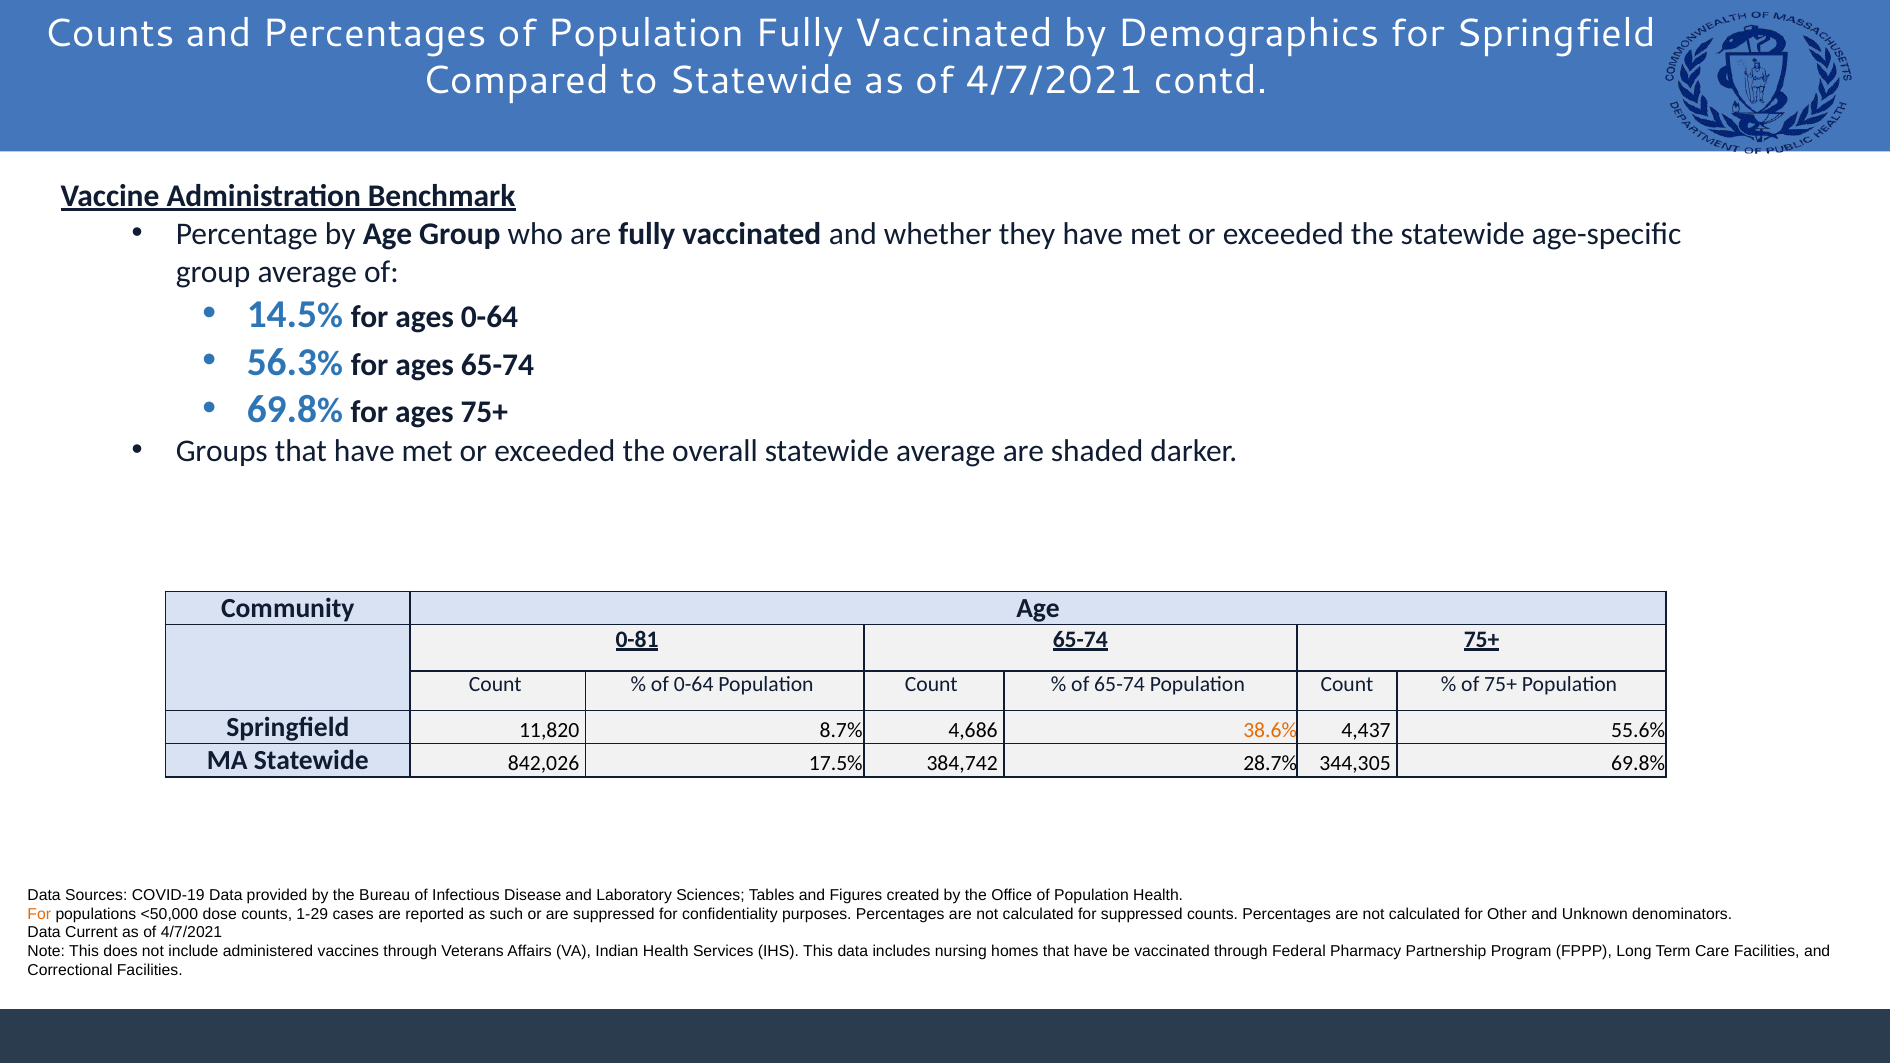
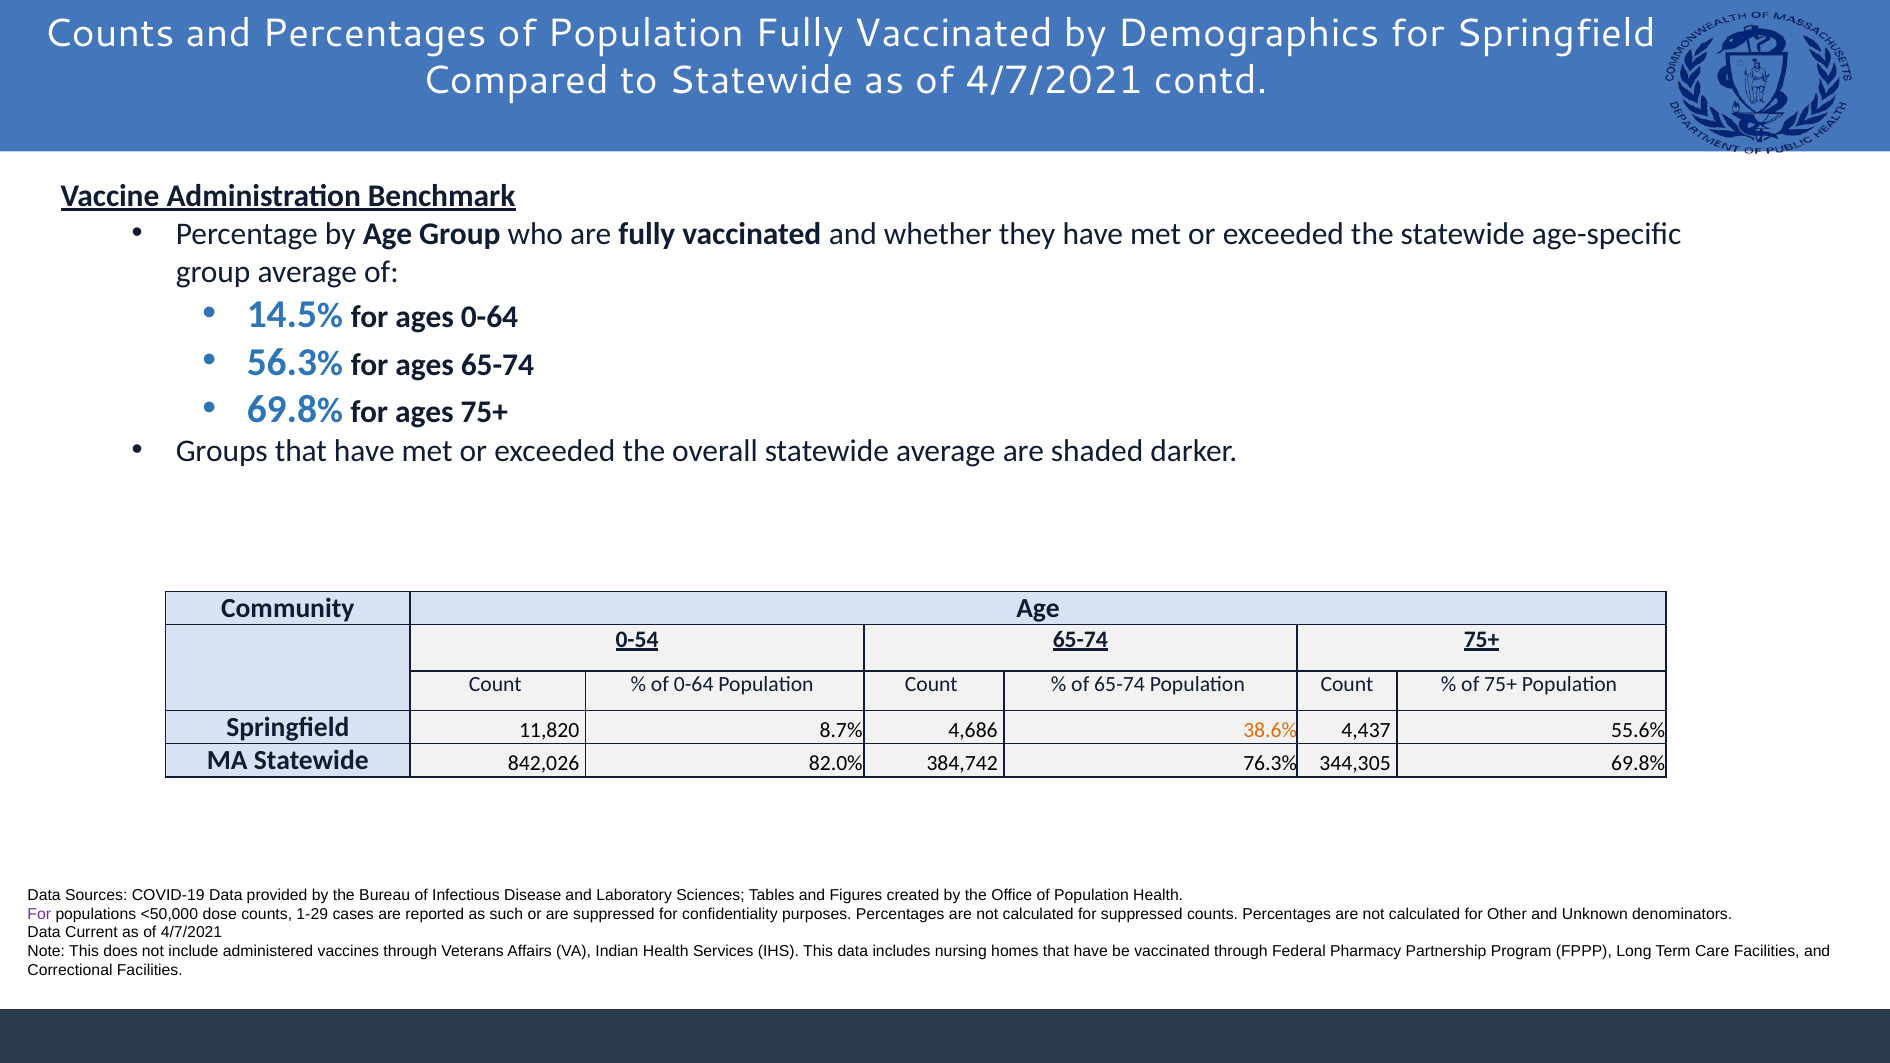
0-81: 0-81 -> 0-54 (637, 639)
17.5%: 17.5% -> 82.0% (836, 764)
28.7%: 28.7% -> 76.3% (1270, 764)
For colour: orange -> purple (39, 914)
